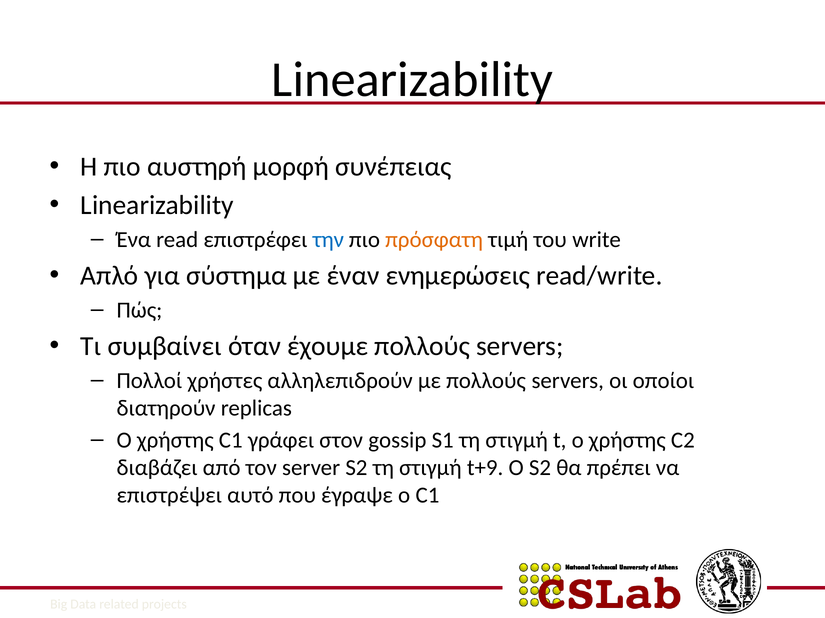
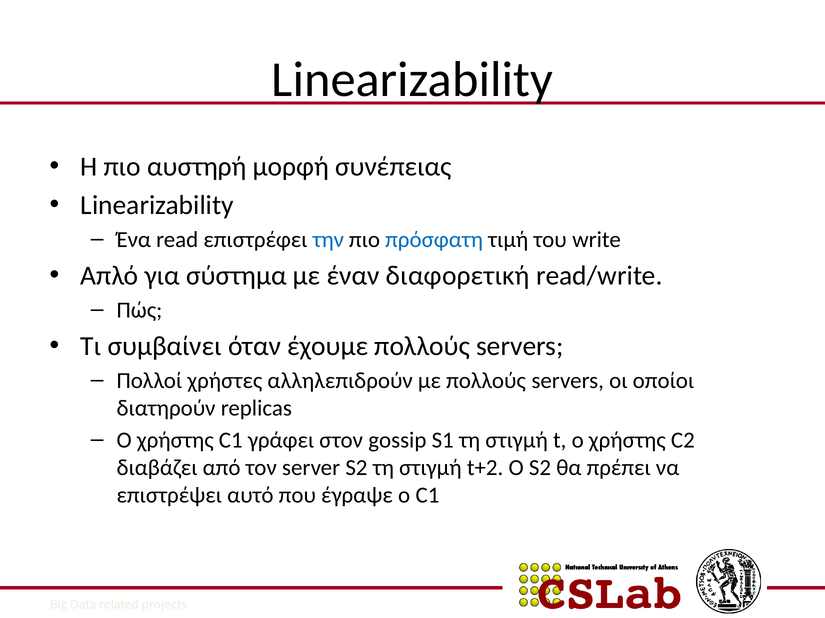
πρόσφατη colour: orange -> blue (434, 240)
ενημερώσεις: ενημερώσεις -> διαφορετική (458, 276)
t+9: t+9 -> t+2 (485, 468)
